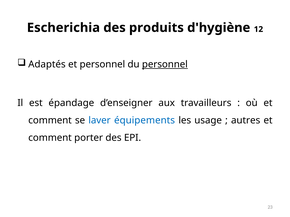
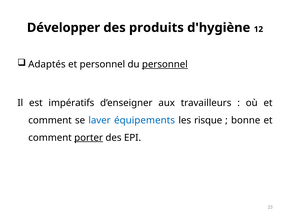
Escherichia: Escherichia -> Développer (63, 28)
épandage: épandage -> impératifs (71, 103)
usage: usage -> risque (208, 121)
autres: autres -> bonne (246, 121)
porter underline: none -> present (89, 138)
